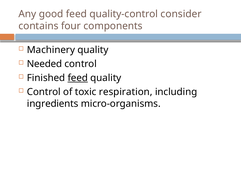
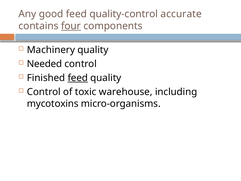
consider: consider -> accurate (181, 14)
four underline: none -> present (71, 26)
respiration: respiration -> warehouse (126, 92)
ingredients: ingredients -> mycotoxins (53, 104)
